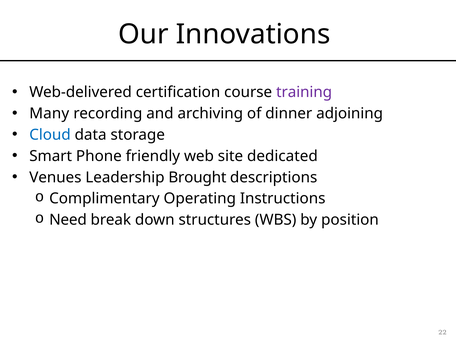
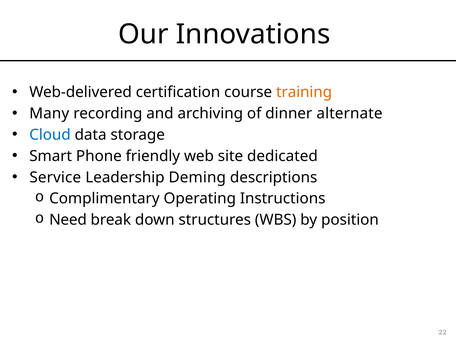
training colour: purple -> orange (304, 92)
adjoining: adjoining -> alternate (350, 114)
Venues: Venues -> Service (55, 177)
Brought: Brought -> Deming (197, 177)
